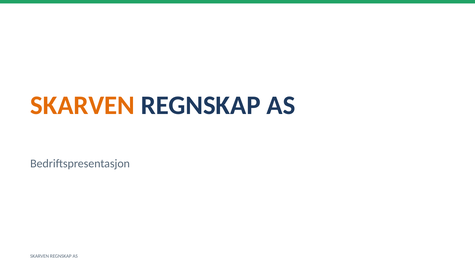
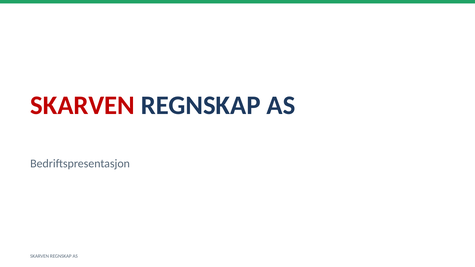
SKARVEN colour: orange -> red (82, 105)
